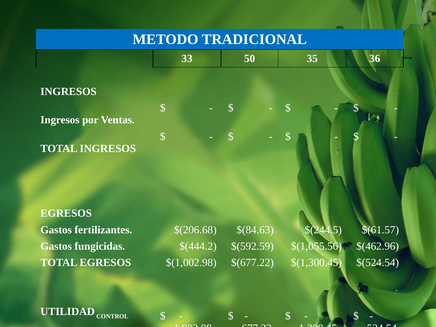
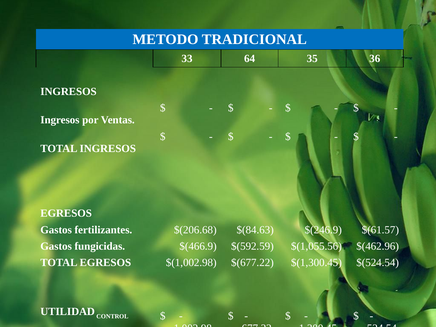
50: 50 -> 64 (250, 58)
$(244.5: $(244.5 -> $(246.9 (323, 230)
$(444.2: $(444.2 -> $(466.9 (198, 246)
